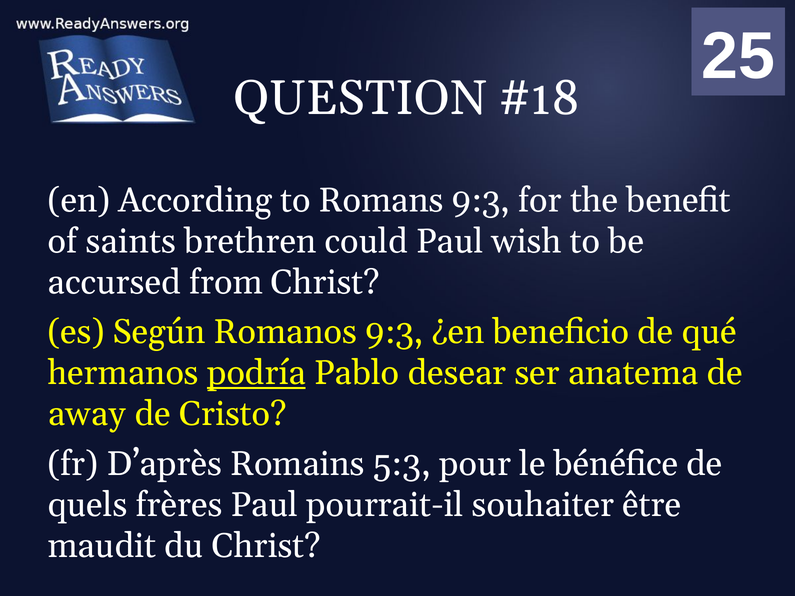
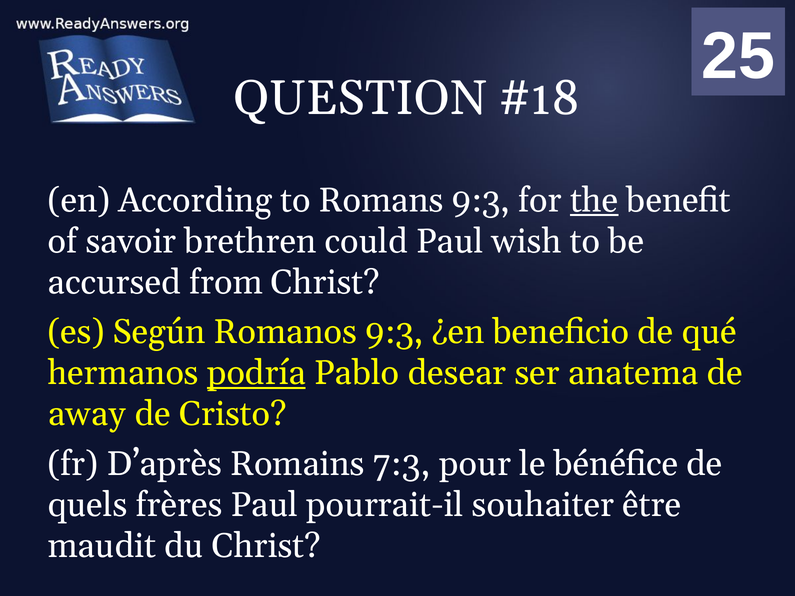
the underline: none -> present (594, 200)
saints: saints -> savoir (131, 241)
5:3: 5:3 -> 7:3 (402, 464)
